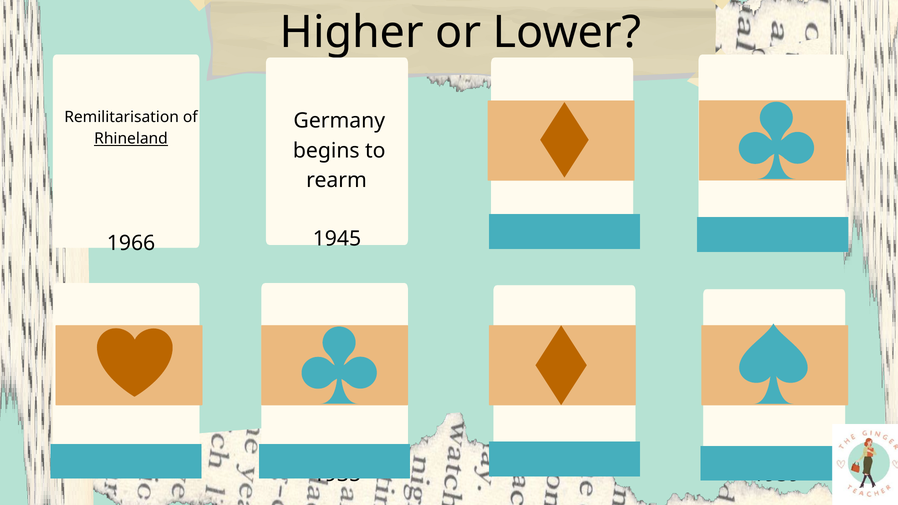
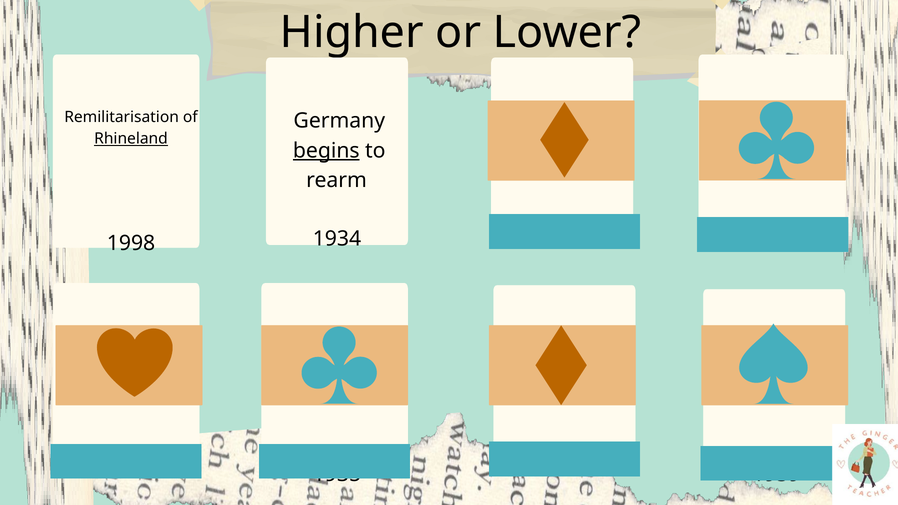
begins underline: none -> present (326, 151)
1945: 1945 -> 1934 (337, 239)
1966: 1966 -> 1998 (131, 243)
